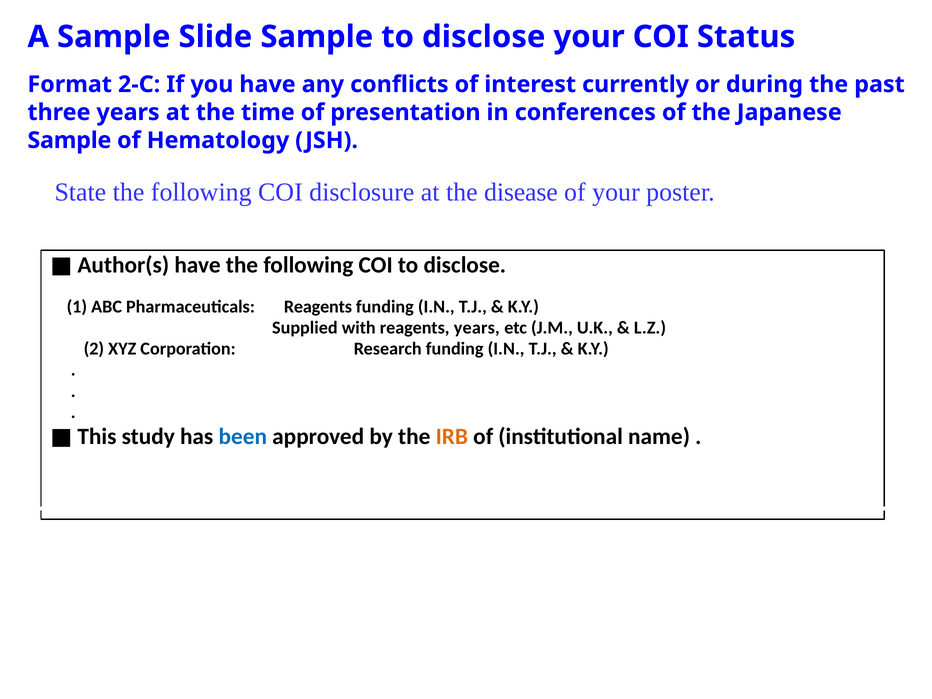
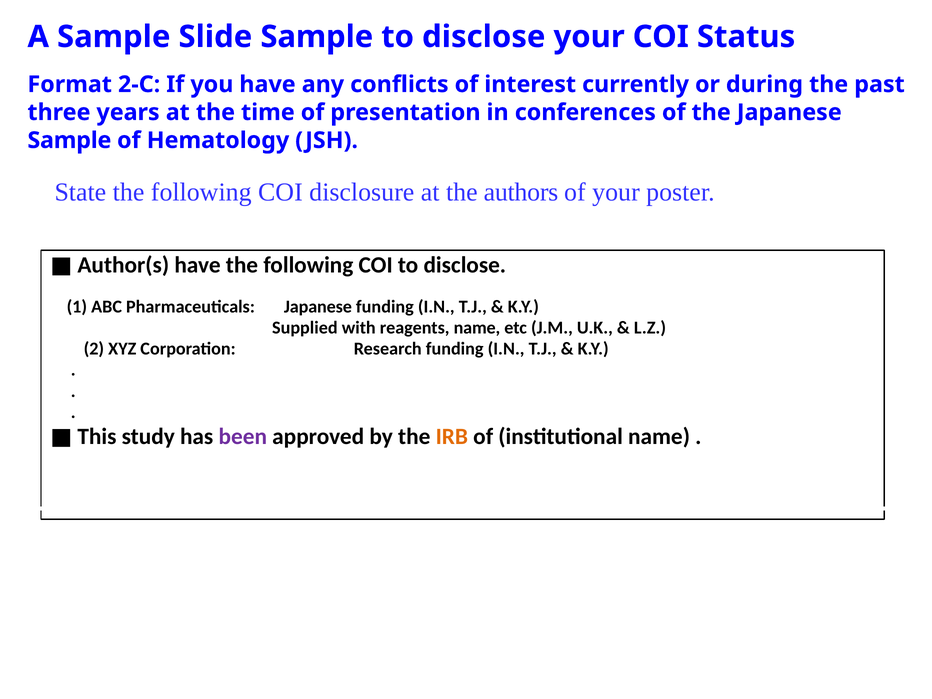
disease: disease -> authors (521, 192)
Pharmaceuticals Reagents: Reagents -> Japanese (318, 307)
reagents years: years -> name (477, 328)
been colour: blue -> purple (243, 436)
